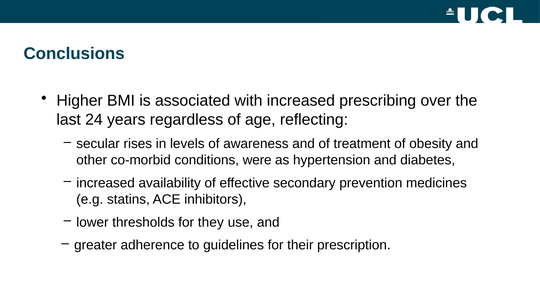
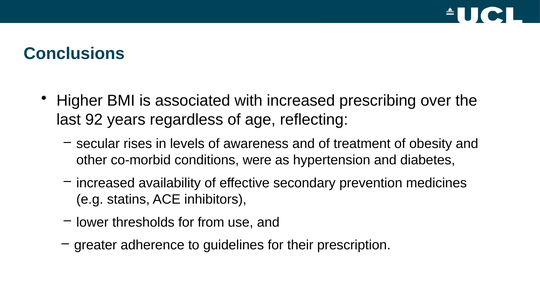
24: 24 -> 92 (94, 120)
they: they -> from (211, 222)
